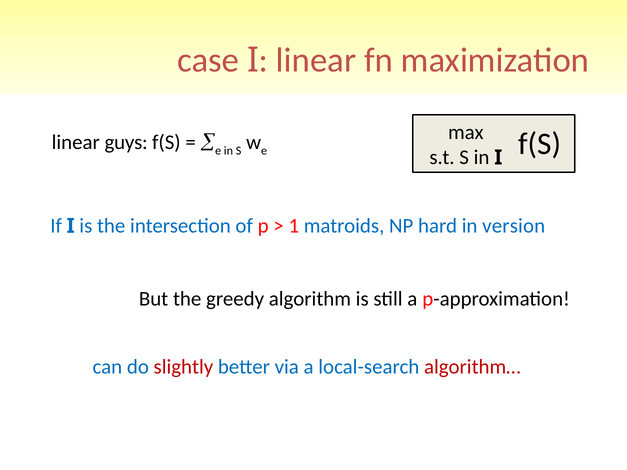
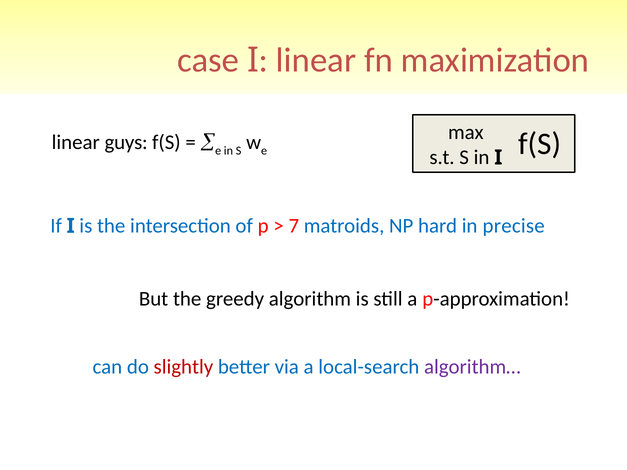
1: 1 -> 7 (294, 226)
version: version -> precise (514, 226)
algorithm… colour: red -> purple (472, 367)
